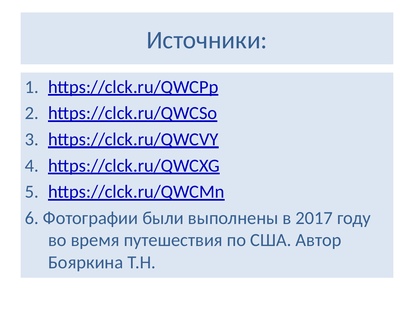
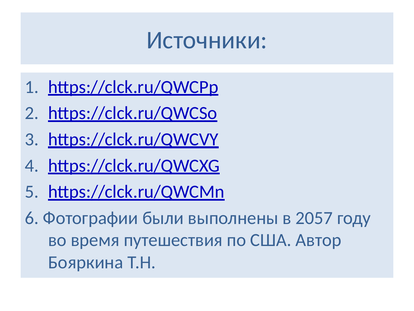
2017: 2017 -> 2057 (314, 218)
